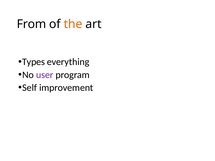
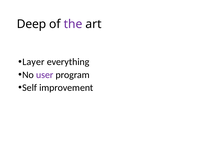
From: From -> Deep (31, 24)
the colour: orange -> purple (73, 24)
Types: Types -> Layer (33, 62)
